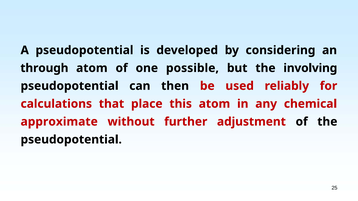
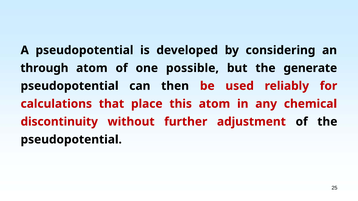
involving: involving -> generate (310, 68)
approximate: approximate -> discontinuity (59, 122)
